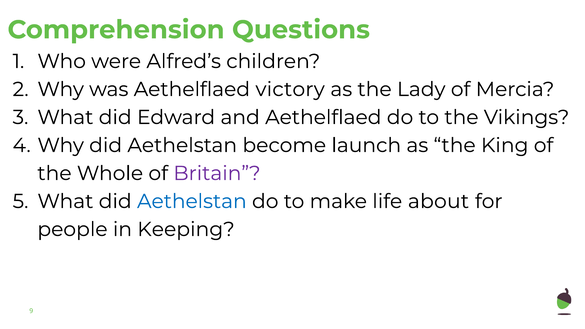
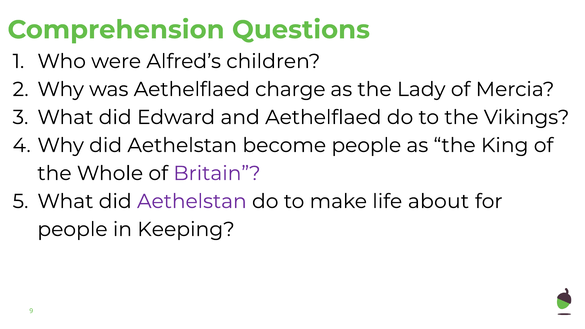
victory: victory -> charge (290, 89)
become launch: launch -> people (366, 145)
Aethelstan colour: blue -> purple (192, 201)
